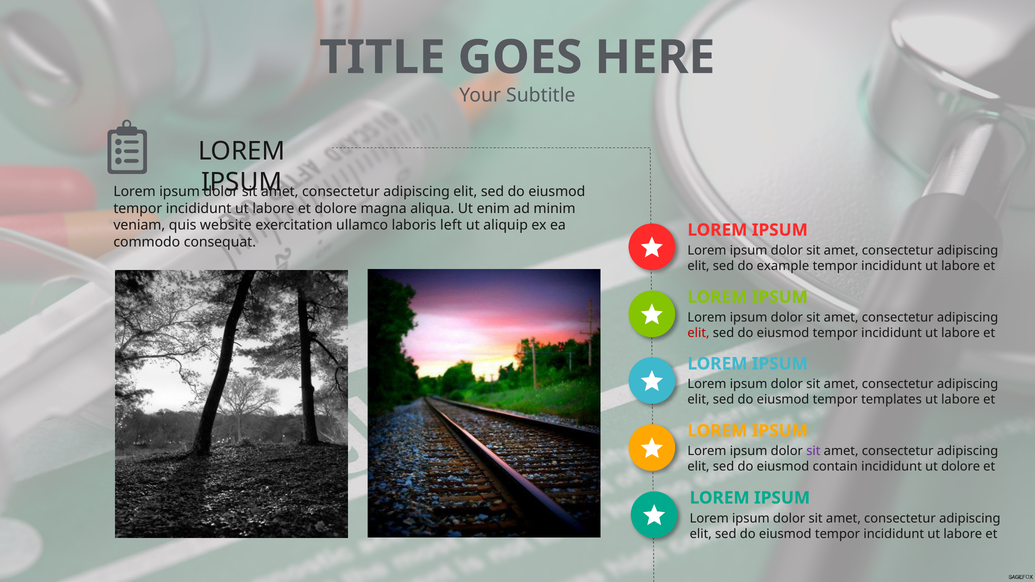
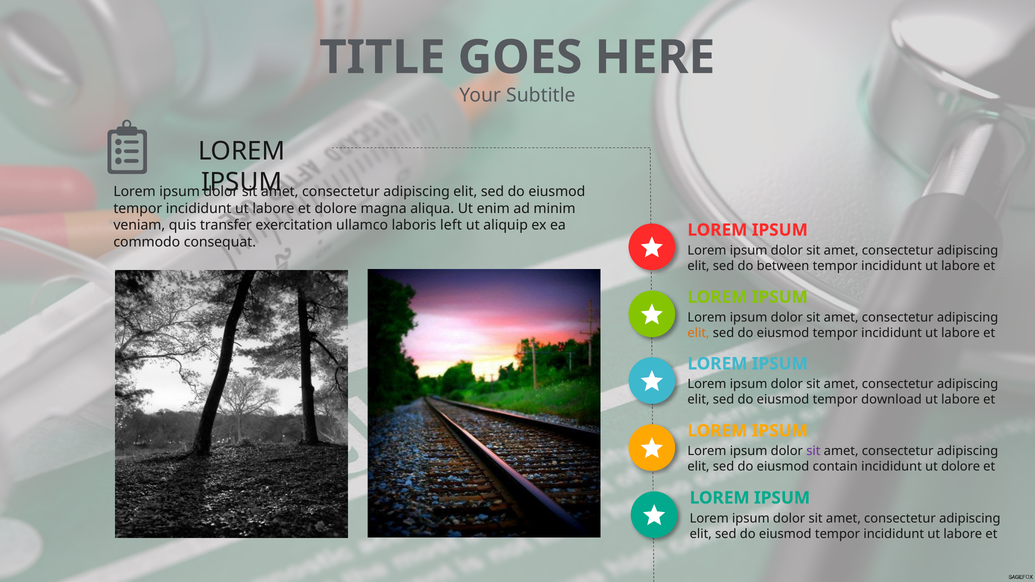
website: website -> transfer (226, 225)
example: example -> between (783, 266)
elit colour: red -> orange (699, 333)
templates: templates -> download (891, 400)
